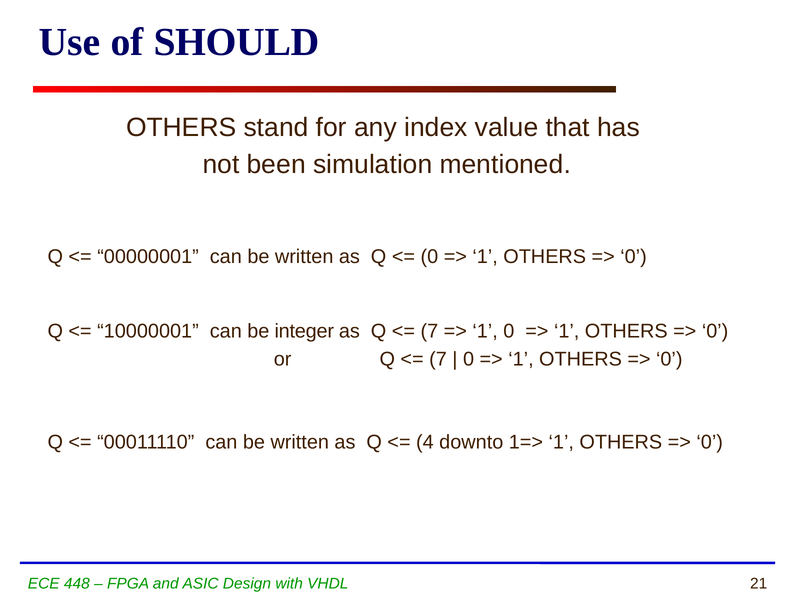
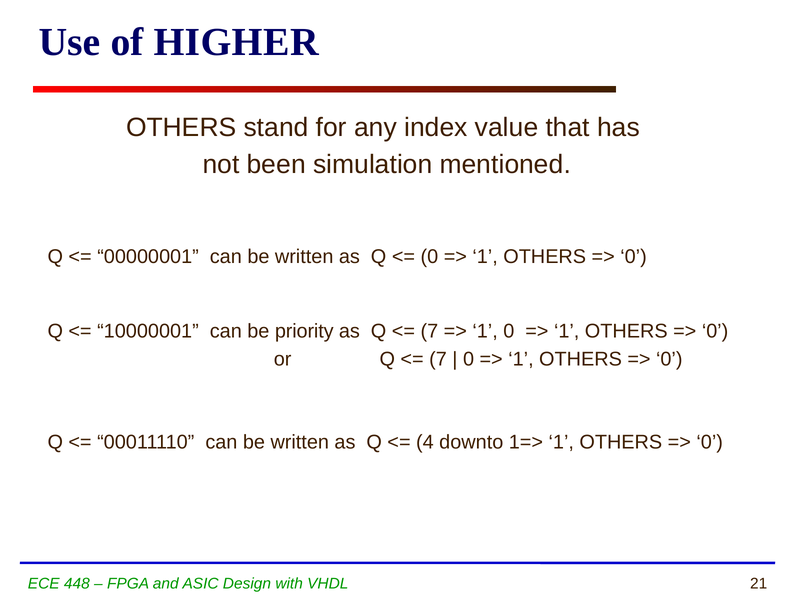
SHOULD: SHOULD -> HIGHER (236, 42)
integer: integer -> priority (304, 331)
